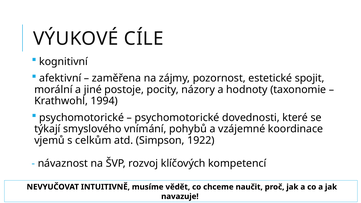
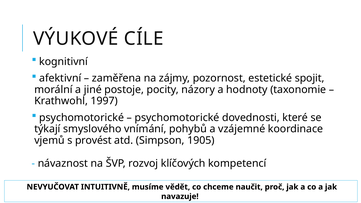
1994: 1994 -> 1997 (104, 101)
celkům: celkům -> provést (93, 140)
1922: 1922 -> 1905 (201, 140)
